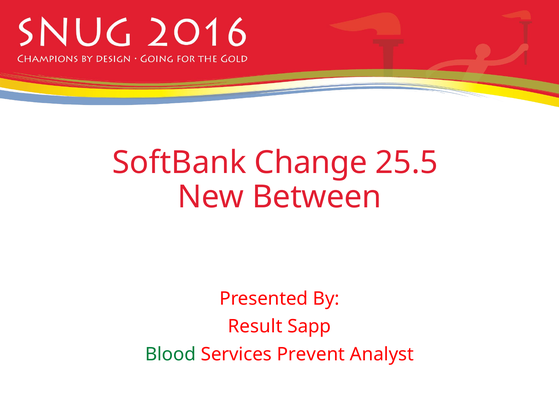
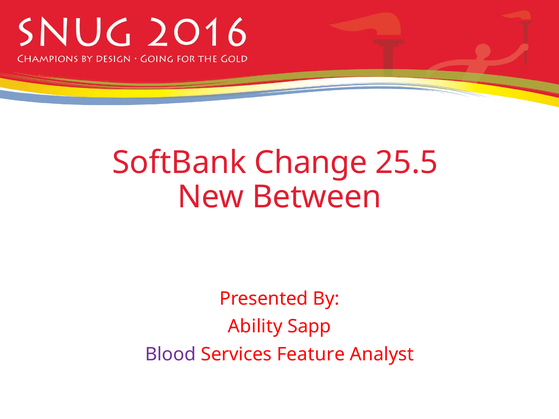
Result: Result -> Ability (255, 327)
Blood colour: green -> purple (171, 354)
Prevent: Prevent -> Feature (311, 354)
